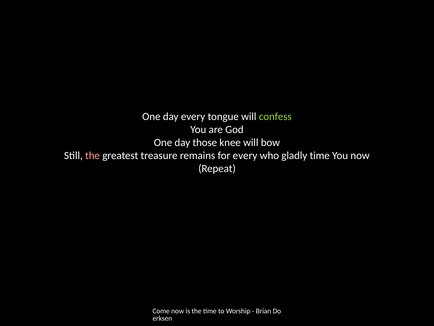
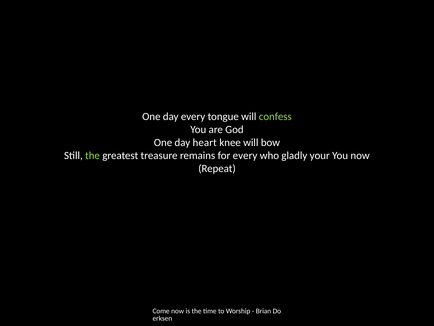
those: those -> heart (205, 142)
the colour: pink -> light green (93, 155)
gladly time: time -> your (320, 155)
